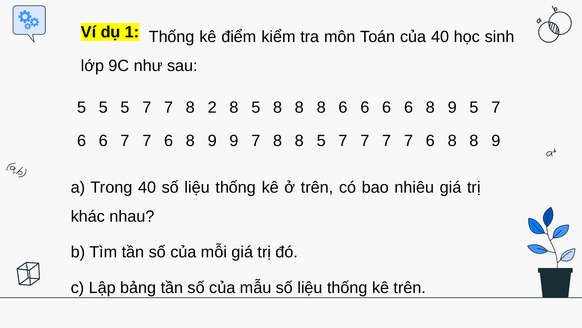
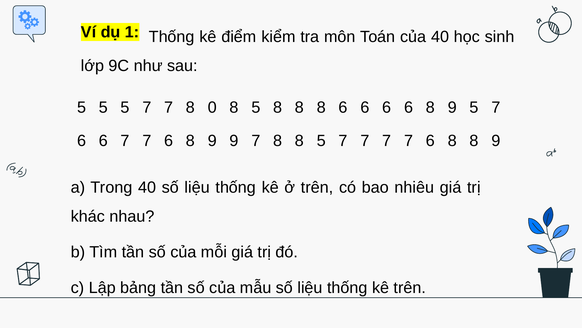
2: 2 -> 0 (212, 107)
